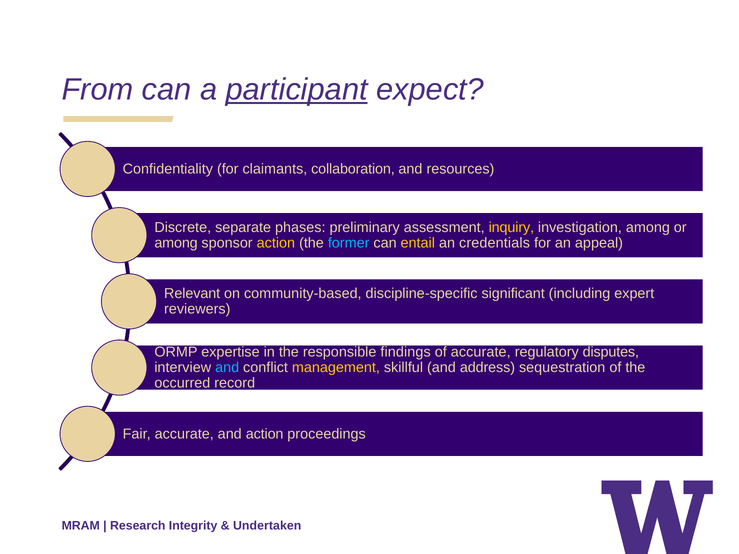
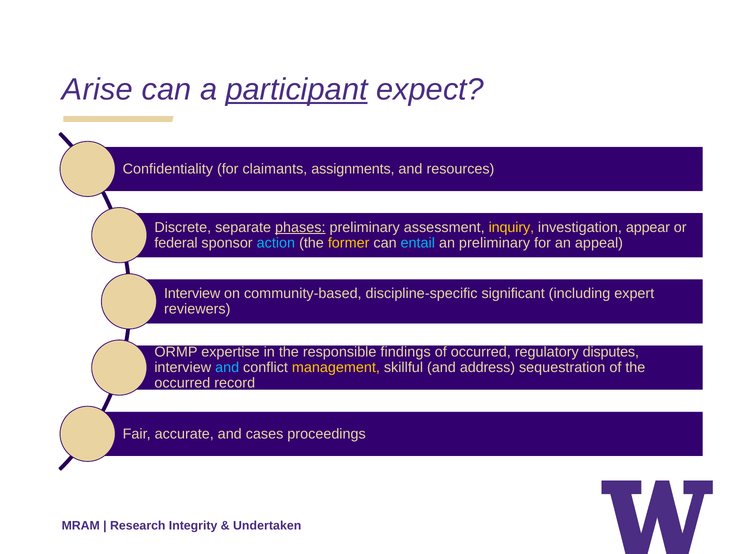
From: From -> Arise (97, 90)
collaboration: collaboration -> assignments (353, 169)
phases underline: none -> present (300, 227)
investigation among: among -> appear (648, 227)
among: among -> federal (176, 243)
action colour: yellow -> light blue (276, 243)
former colour: light blue -> yellow (349, 243)
entail colour: yellow -> light blue (418, 243)
an credentials: credentials -> preliminary (495, 243)
Relevant: Relevant -> Interview (192, 294)
of accurate: accurate -> occurred (481, 352)
and action: action -> cases (265, 434)
